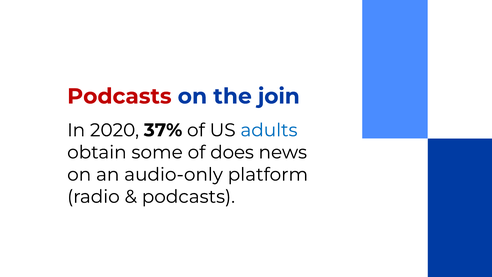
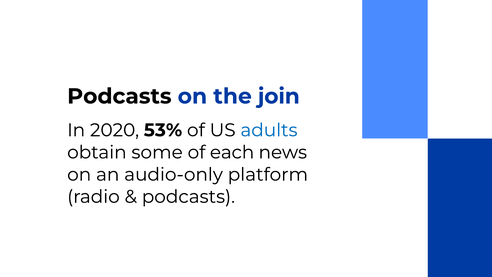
Podcasts colour: red -> black (119, 96)
37%: 37% -> 53% (163, 130)
does: does -> each (232, 152)
